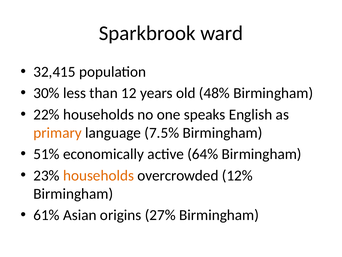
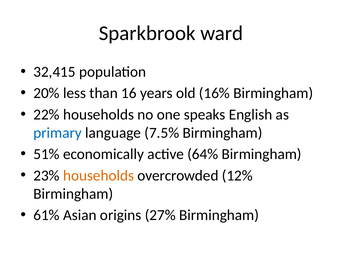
30%: 30% -> 20% (46, 93)
12: 12 -> 16 (129, 93)
48%: 48% -> 16% (214, 93)
primary colour: orange -> blue (58, 133)
